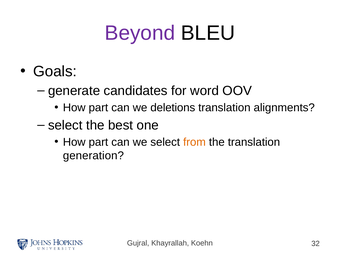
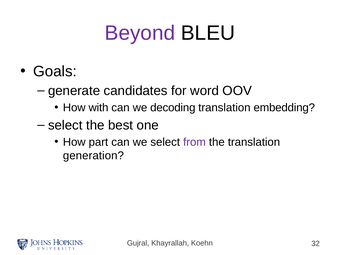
part: part -> with (98, 108)
deletions: deletions -> decoding (173, 108)
alignments: alignments -> embedding (284, 108)
from colour: orange -> purple (194, 142)
